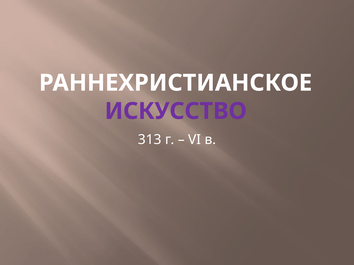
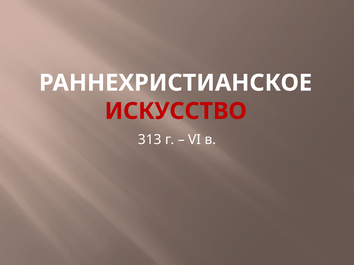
ИСКУССТВО colour: purple -> red (176, 111)
